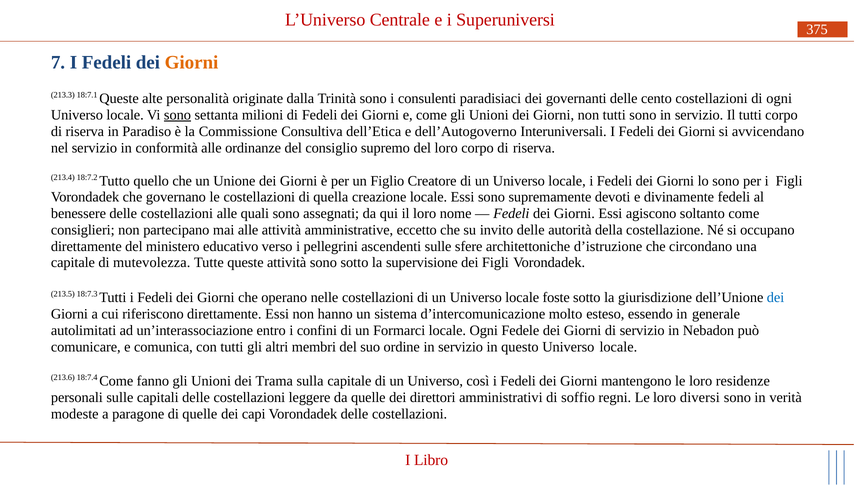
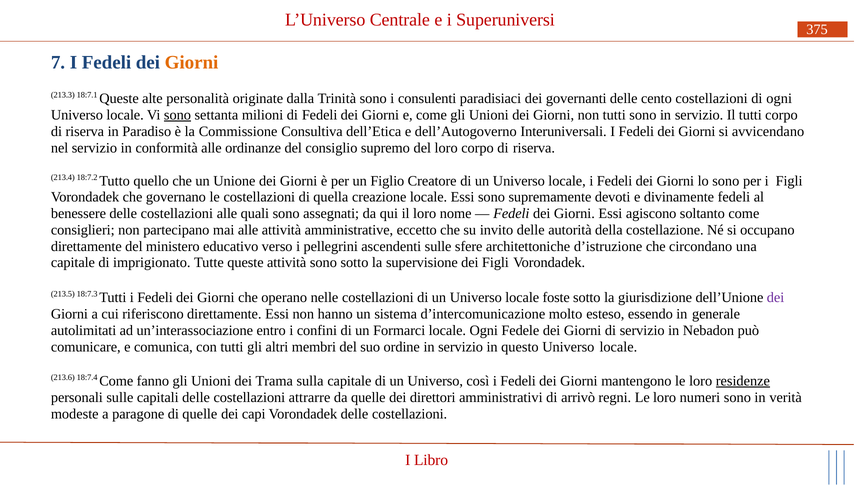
mutevolezza: mutevolezza -> imprigionato (152, 263)
dei colour: blue -> purple (776, 297)
residenze underline: none -> present (743, 381)
leggere: leggere -> attrarre (310, 397)
soffio: soffio -> arrivò (578, 397)
diversi: diversi -> numeri (700, 397)
